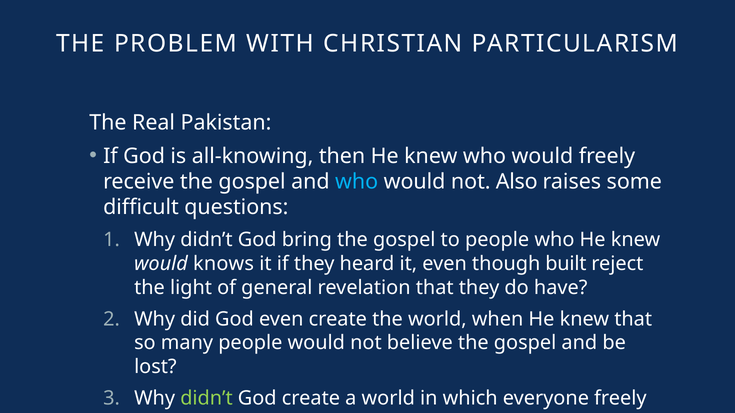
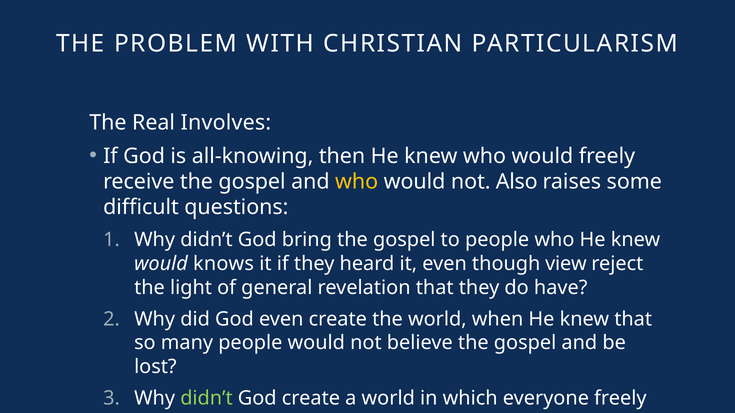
Pakistan: Pakistan -> Involves (226, 123)
who colour: light blue -> yellow (357, 182)
built: built -> view (566, 264)
